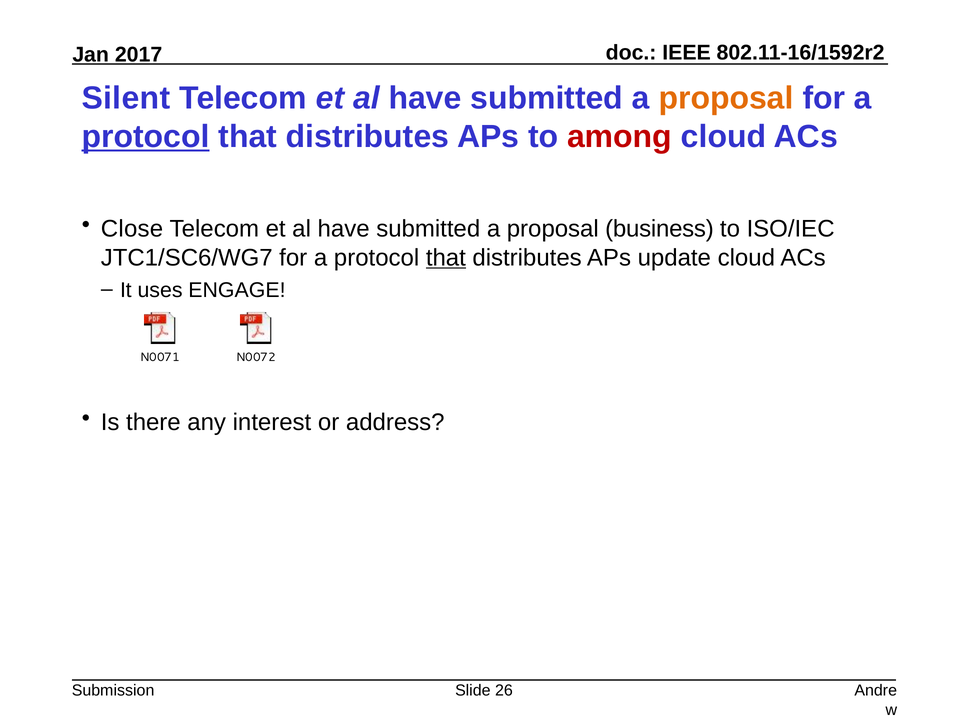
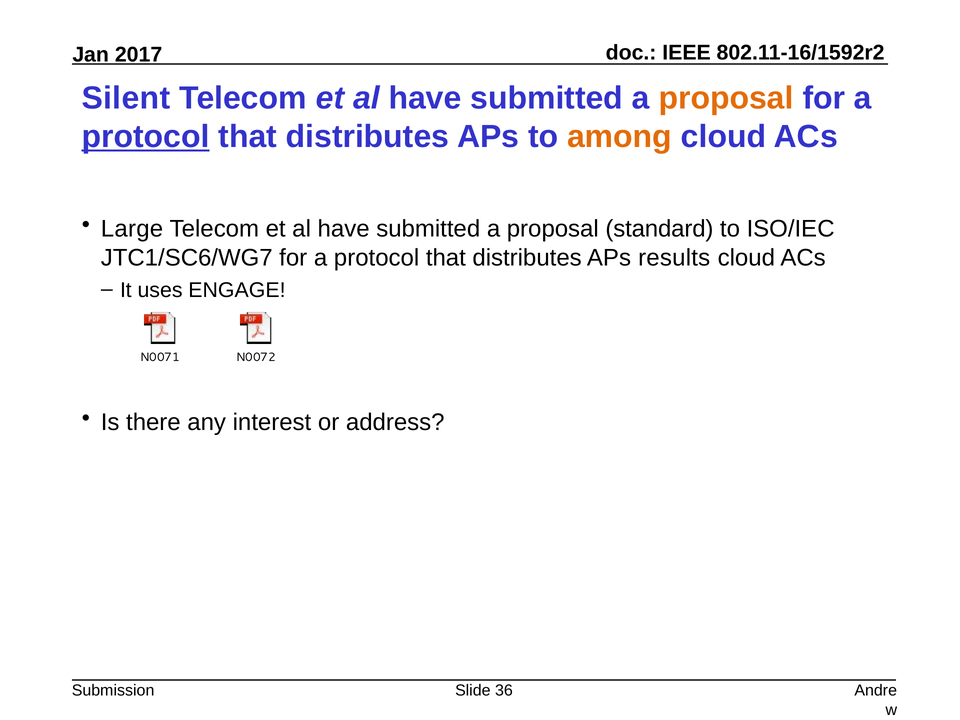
among colour: red -> orange (620, 137)
Close: Close -> Large (132, 229)
business: business -> standard (659, 229)
that underline: present -> none (446, 258)
update: update -> results (674, 258)
26: 26 -> 36 (504, 691)
